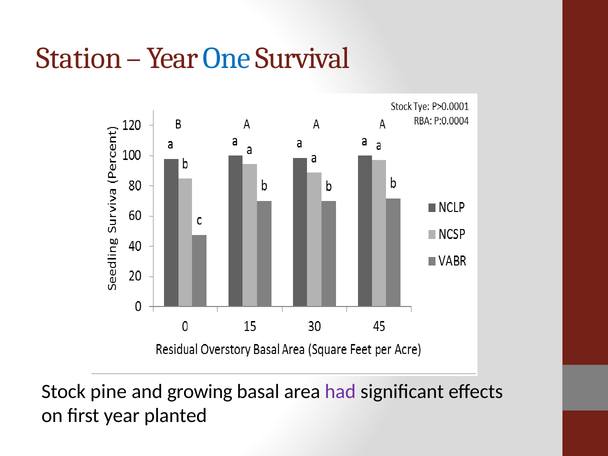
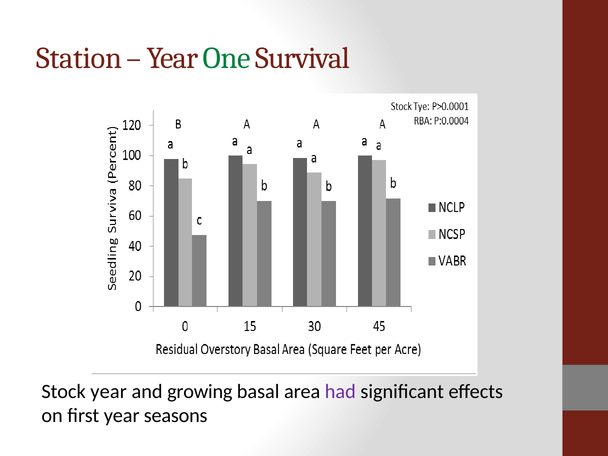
One colour: blue -> green (227, 58)
Stock pine: pine -> year (109, 391)
planted: planted -> seasons (176, 416)
